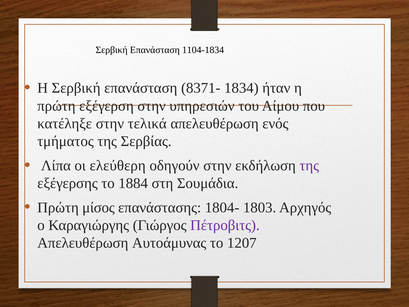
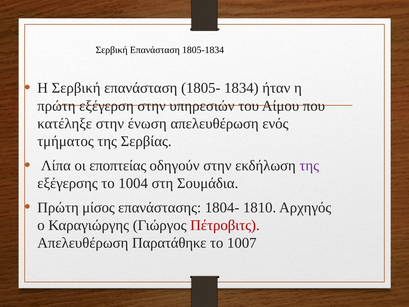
1104-1834: 1104-1834 -> 1805-1834 (203, 50)
8371-: 8371- -> 1805- (201, 88)
τελικά: τελικά -> ένωση (147, 124)
ελεύθερη: ελεύθερη -> εποπτείας (118, 165)
1884: 1884 -> 1004 (133, 183)
1803: 1803 -> 1810 (260, 207)
Πέτροβιτς colour: purple -> red (225, 225)
Αυτοάμυνας: Αυτοάμυνας -> Παρατάθηκε (169, 243)
1207: 1207 -> 1007 (242, 243)
